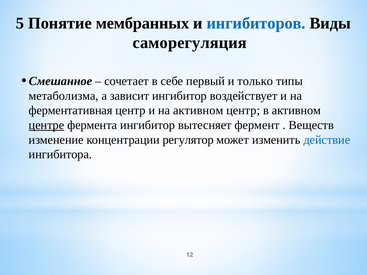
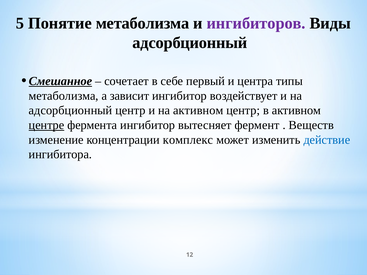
Понятие мембранных: мембранных -> метаболизма (143, 23)
ингибиторов colour: blue -> purple (256, 23)
саморегуляция: саморегуляция -> адсорбционный (190, 43)
Смешанное underline: none -> present (60, 81)
только: только -> центра (255, 81)
ферментативная: ферментативная -> адсорбционный (70, 111)
регулятор: регулятор -> комплекс (188, 140)
